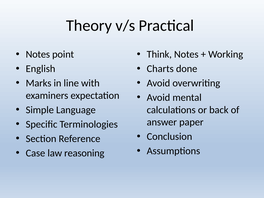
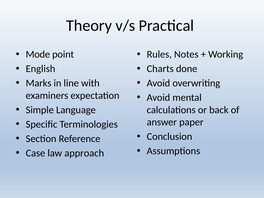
Notes: Notes -> Mode (38, 54)
Think: Think -> Rules (159, 54)
reasoning: reasoning -> approach (84, 153)
